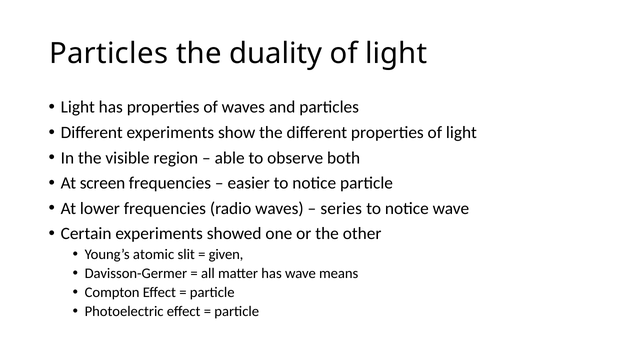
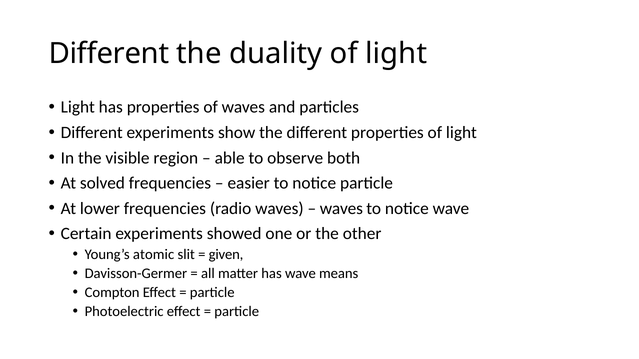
Particles: Particles -> Different (109, 54)
screen: screen -> solved (102, 183)
series: series -> waves (341, 209)
